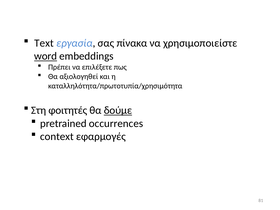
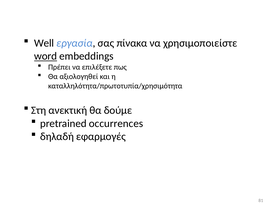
Text: Text -> Well (44, 43)
φοιτητές: φοιτητές -> ανεκτική (68, 110)
δούμε underline: present -> none (118, 110)
context: context -> δηλαδή (57, 136)
